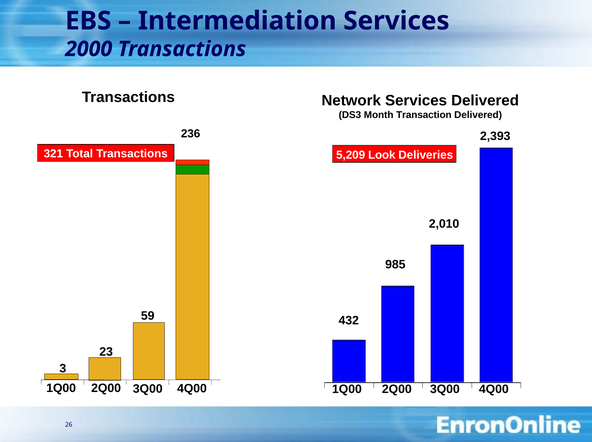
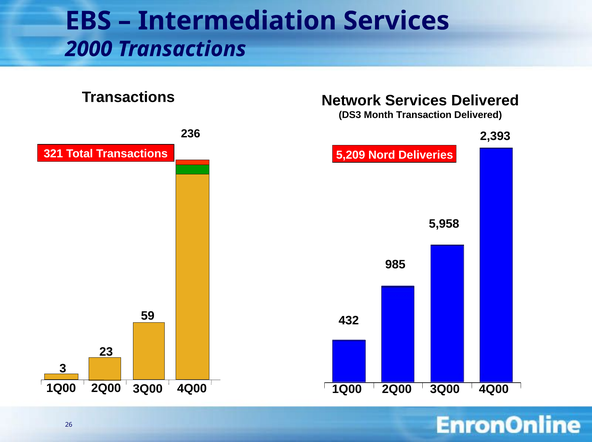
Look: Look -> Nord (382, 155)
2,010: 2,010 -> 5,958 (444, 224)
